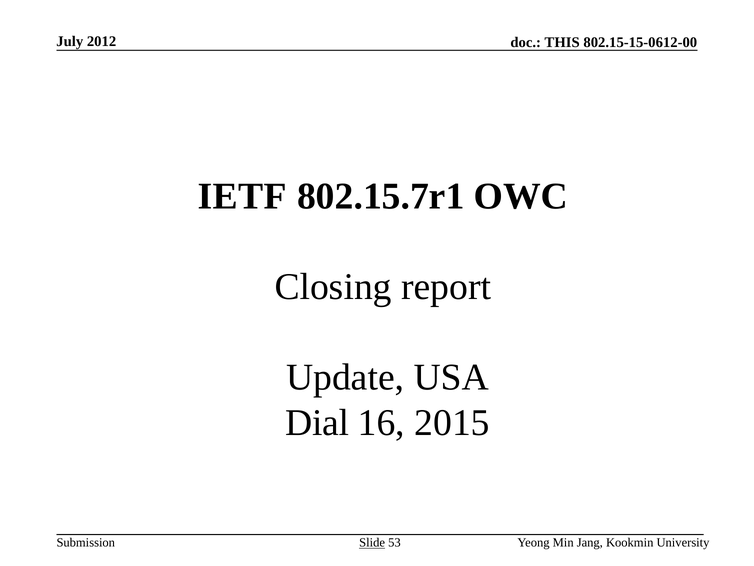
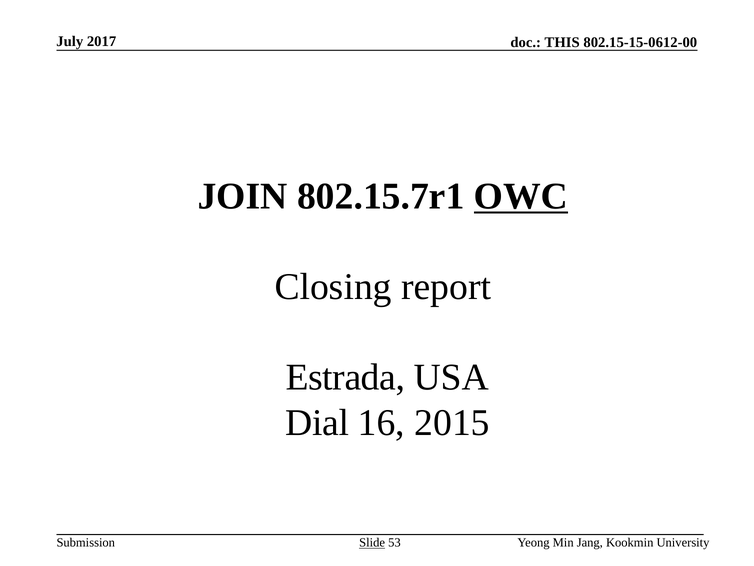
2012: 2012 -> 2017 (102, 41)
IETF: IETF -> JOIN (243, 196)
OWC underline: none -> present (521, 196)
Update: Update -> Estrada (345, 377)
